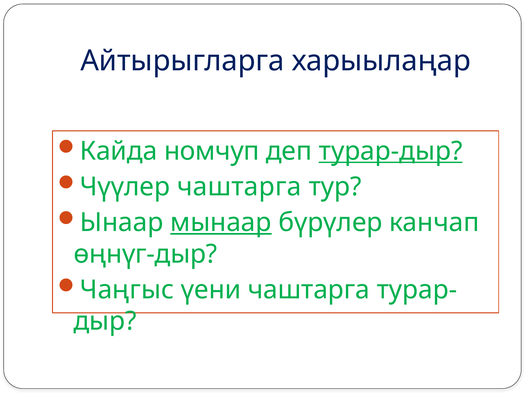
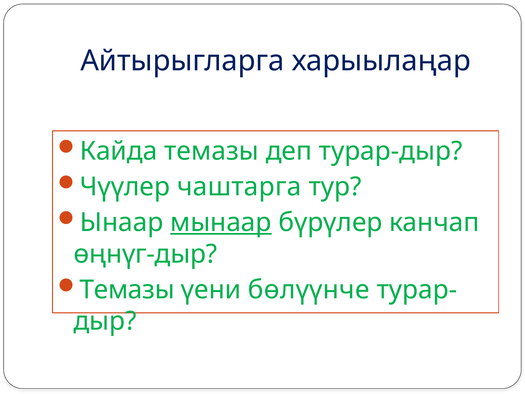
Кайда номчуп: номчуп -> темазы (212, 151)
турар-дыр underline: present -> none (391, 151)
Чаңгыс: Чаңгыс -> Темазы (127, 290)
үени чаштарга: чаштарга -> бөлүүнче (309, 290)
